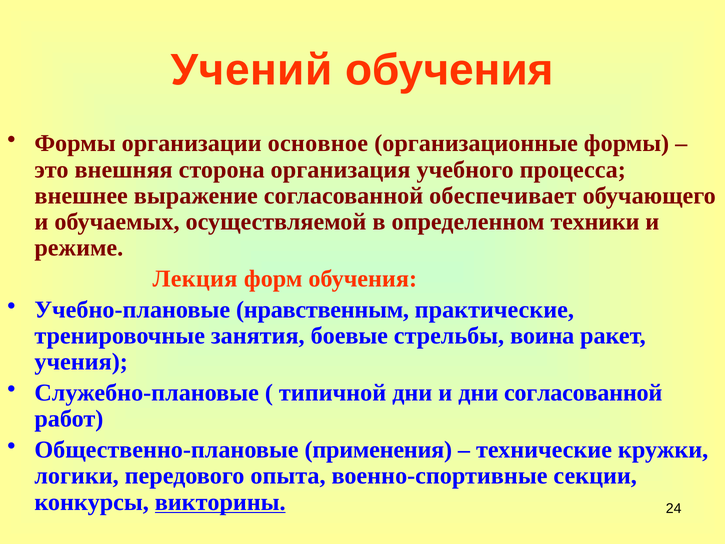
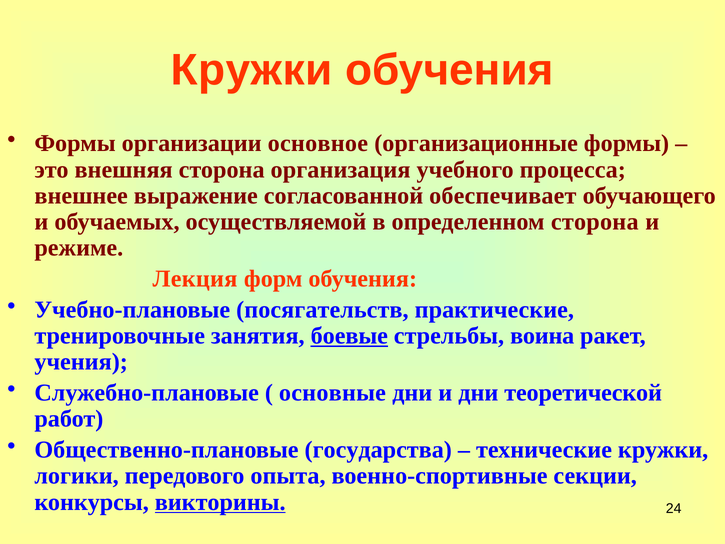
Учений: Учений -> Кружки (252, 70)
определенном техники: техники -> сторона (595, 222)
нравственным: нравственным -> посягательств (322, 310)
боевые underline: none -> present (349, 336)
типичной: типичной -> основные (332, 393)
дни согласованной: согласованной -> теоретической (583, 393)
применения: применения -> государства (378, 450)
